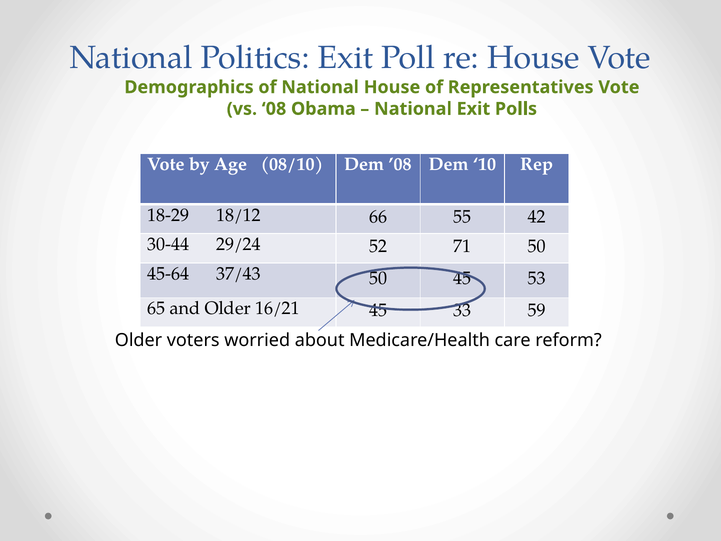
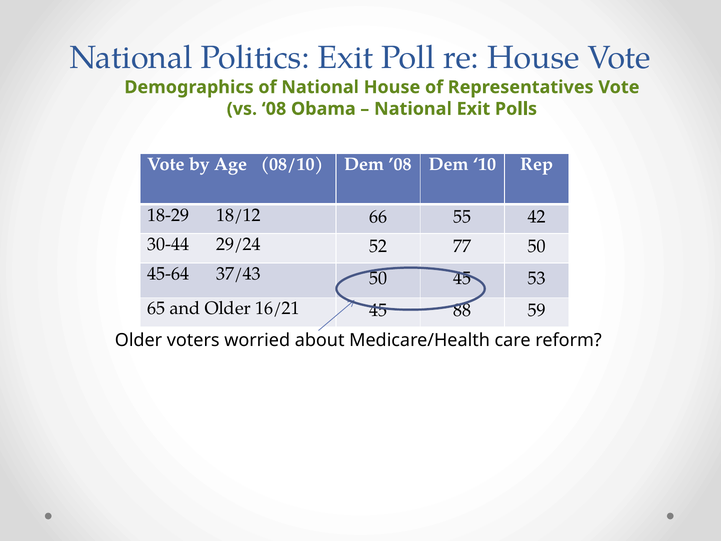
71: 71 -> 77 (462, 246)
33: 33 -> 88 (462, 310)
